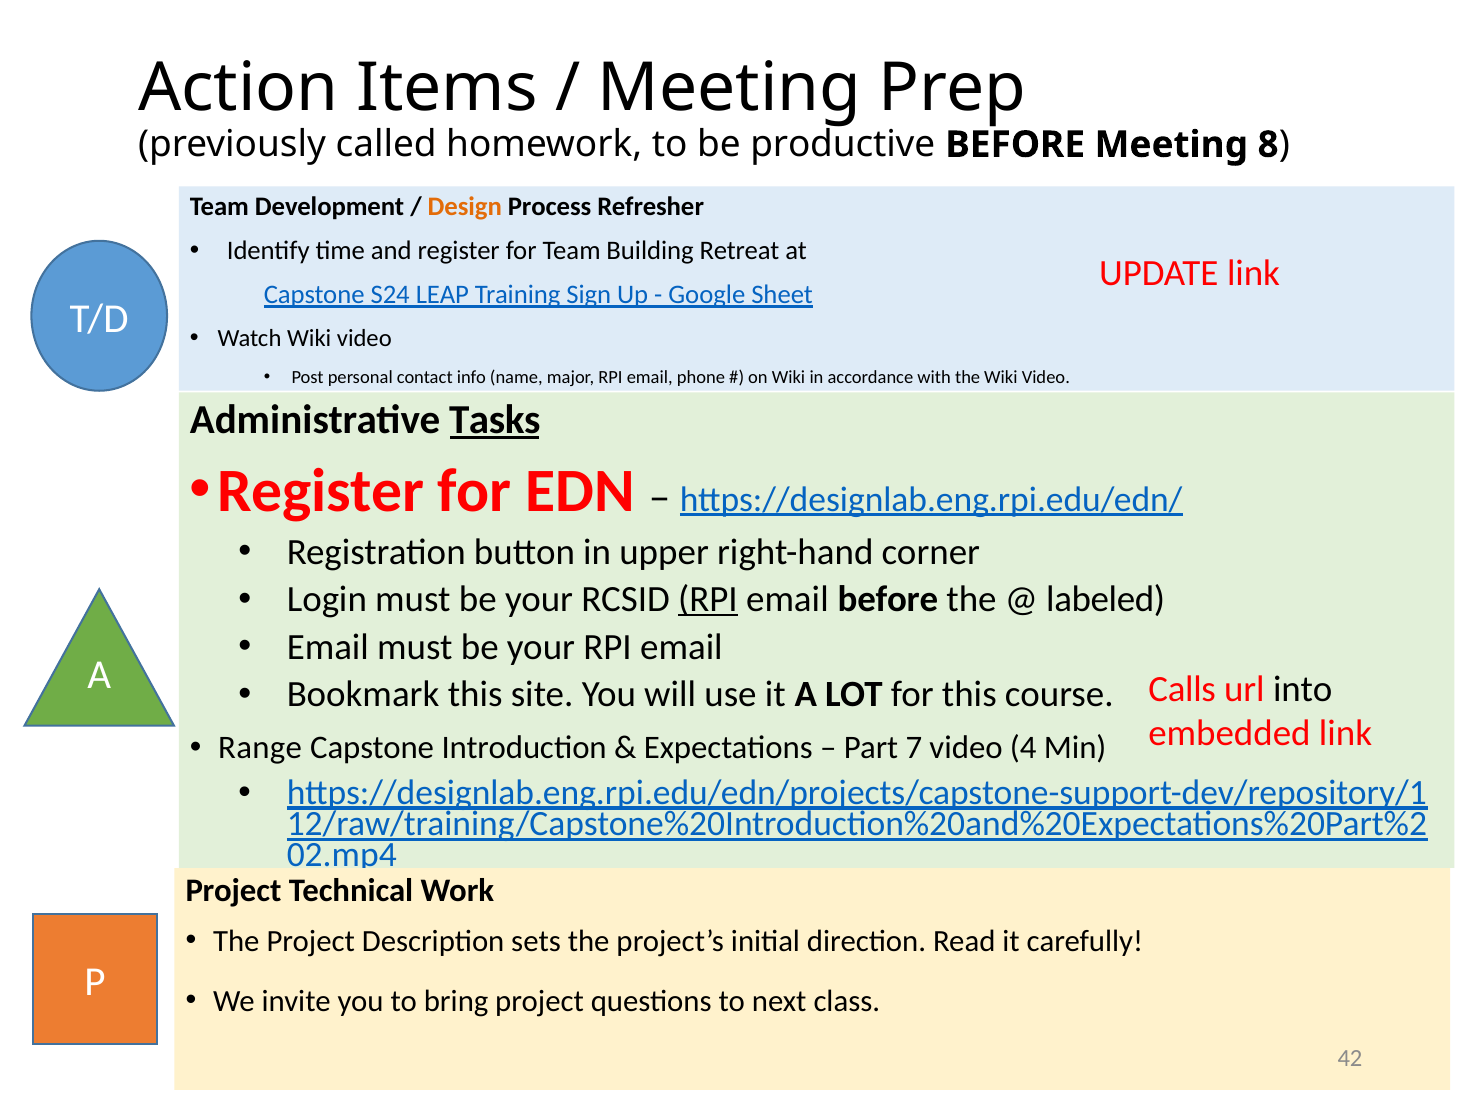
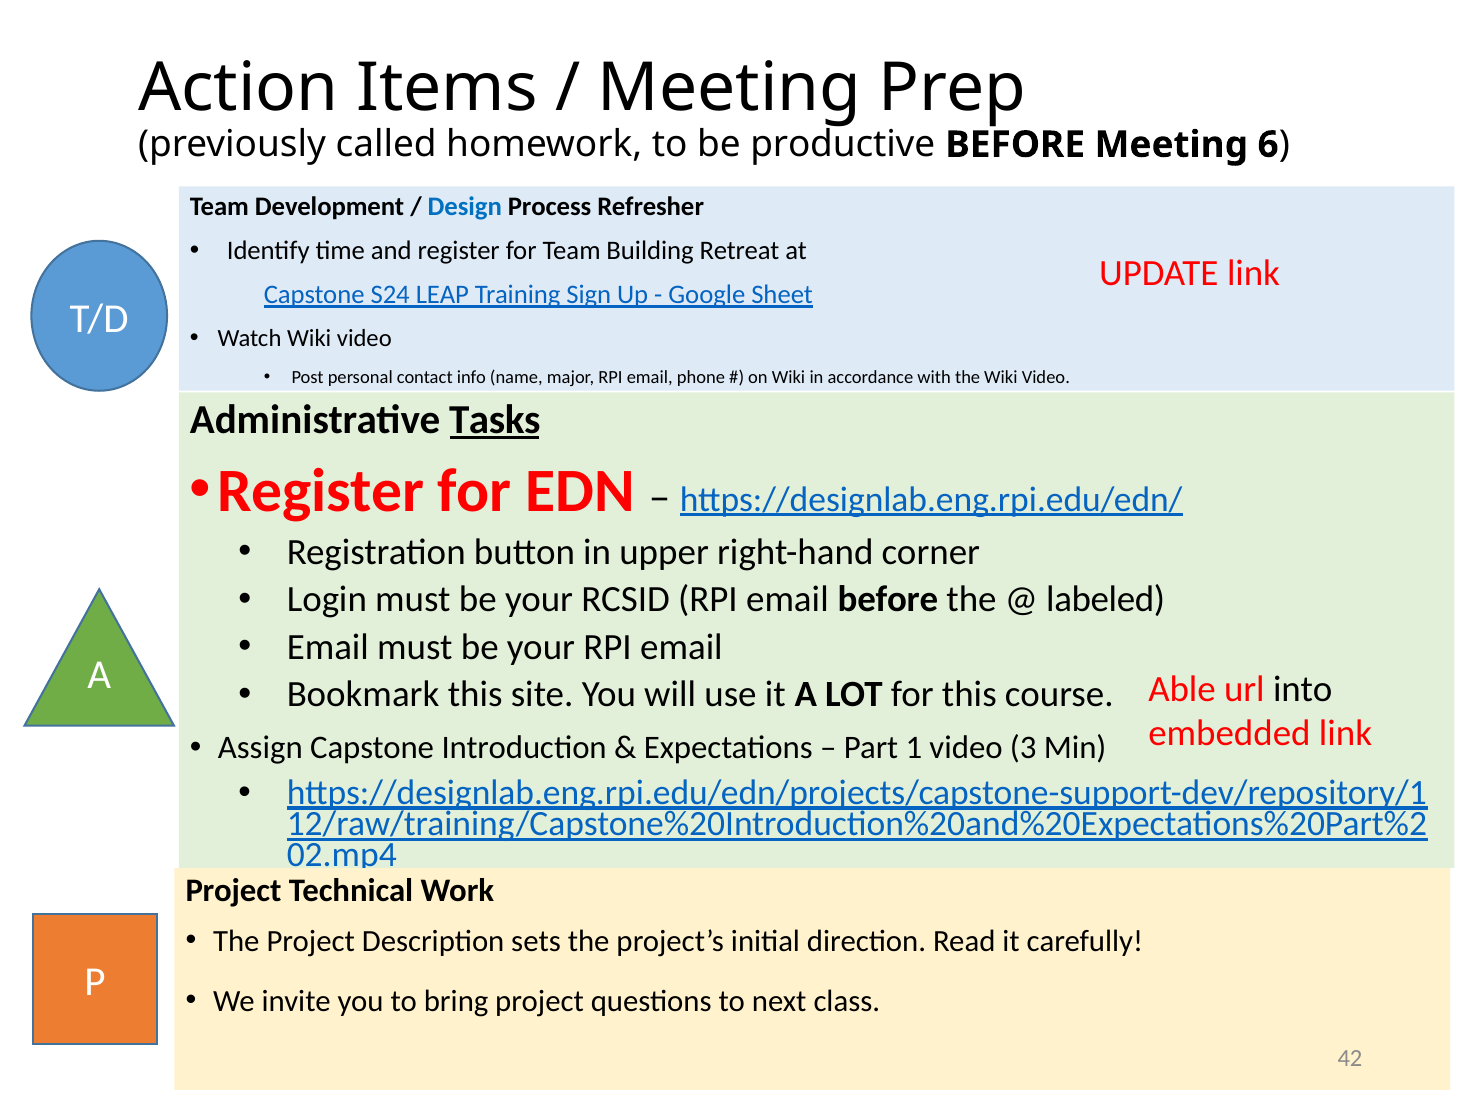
8: 8 -> 6 (1268, 145)
Design colour: orange -> blue (465, 206)
RPI underline: present -> none (708, 600)
Calls: Calls -> Able (1182, 689)
Range: Range -> Assign (260, 748)
Part 7: 7 -> 1 (914, 748)
4: 4 -> 3 (1023, 748)
